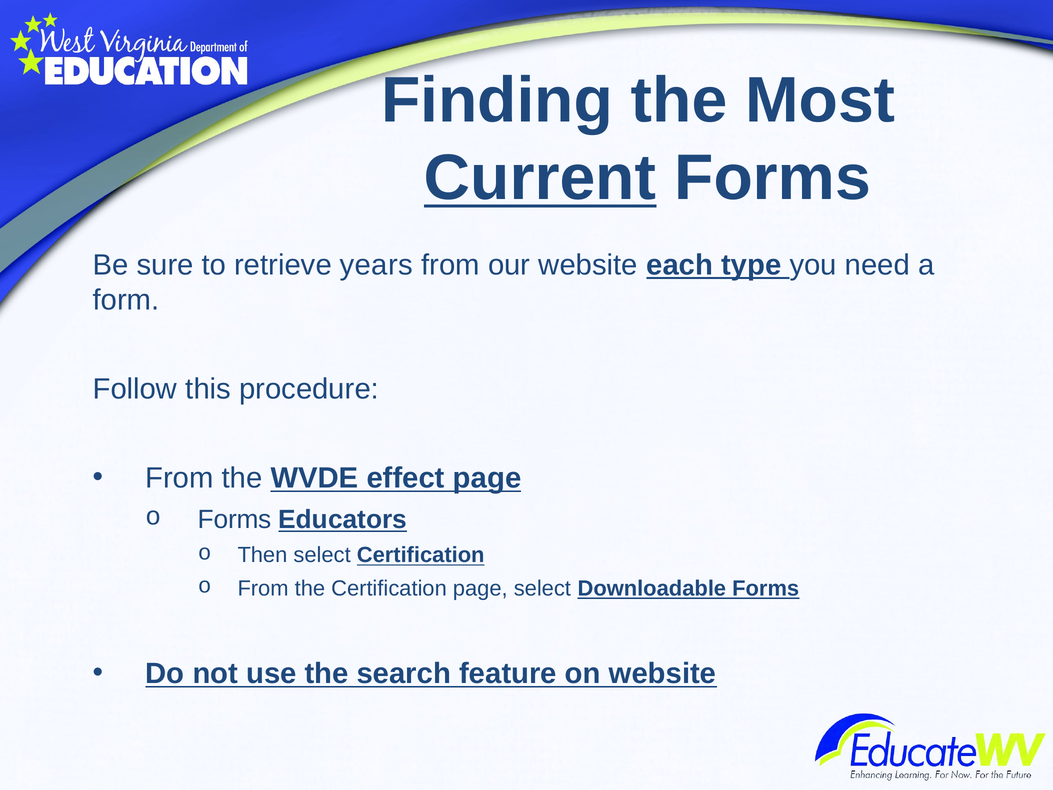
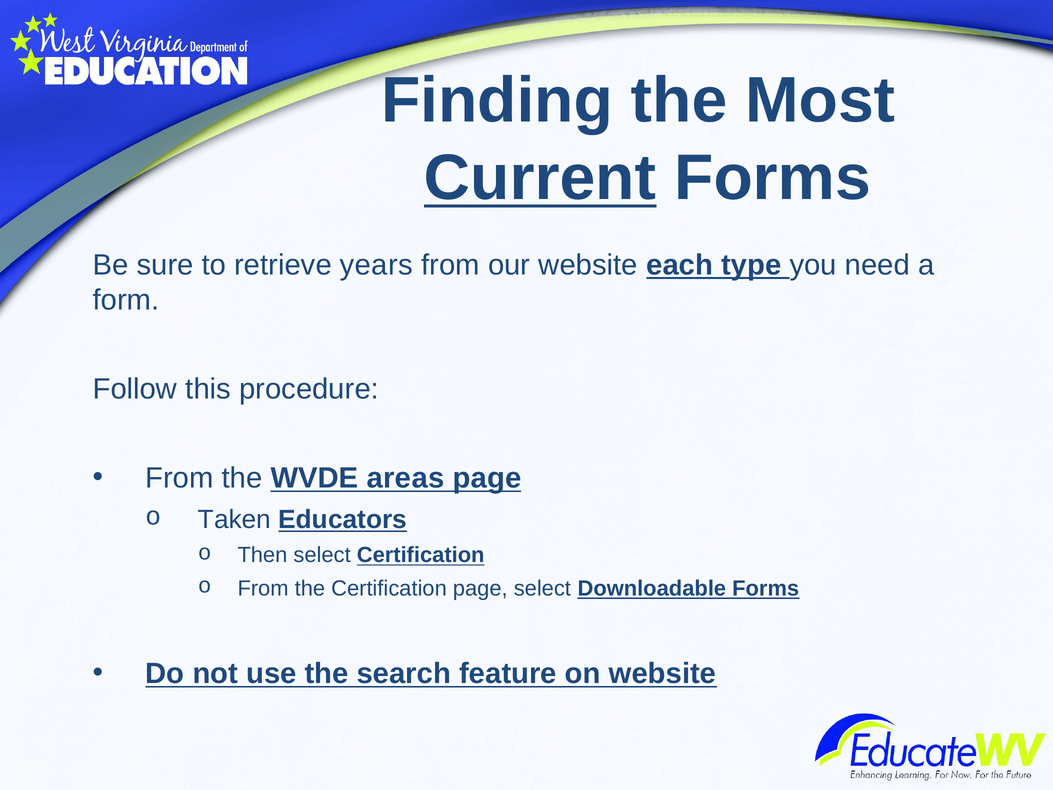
effect: effect -> areas (406, 478)
Forms: Forms -> Taken (235, 519)
